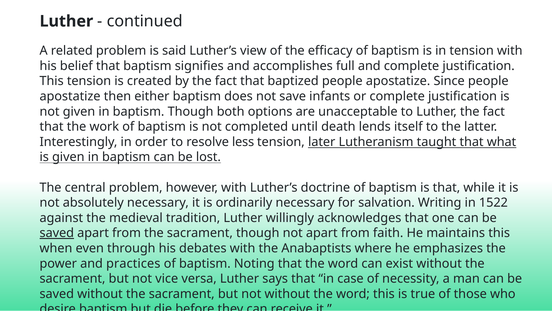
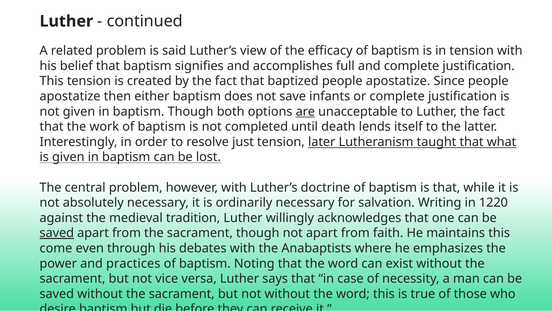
are underline: none -> present (305, 111)
less: less -> just (243, 142)
1522: 1522 -> 1220 (493, 202)
when: when -> come (56, 248)
